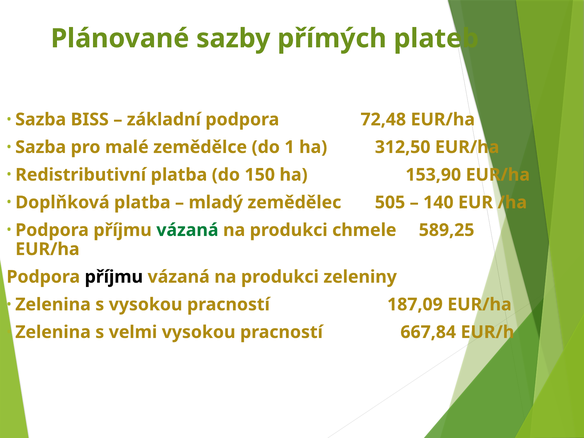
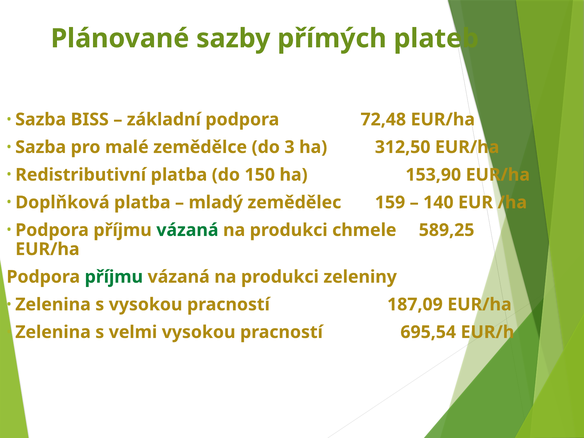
1: 1 -> 3 (290, 147)
505: 505 -> 159 (390, 202)
příjmu colour: black -> green (114, 277)
667,84: 667,84 -> 695,54 (428, 332)
